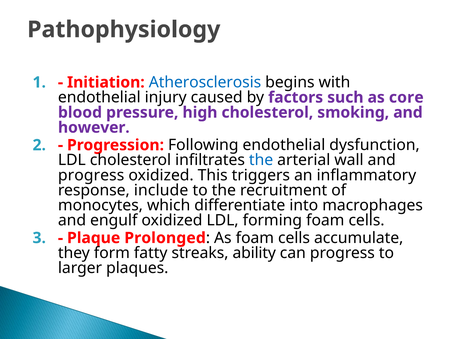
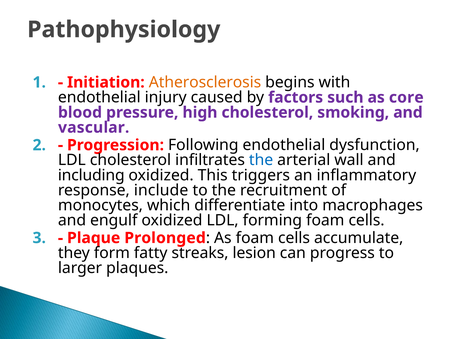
Atherosclerosis colour: blue -> orange (205, 82)
however: however -> vascular (94, 128)
progress: progress -> including (91, 175)
ability: ability -> lesion (254, 253)
